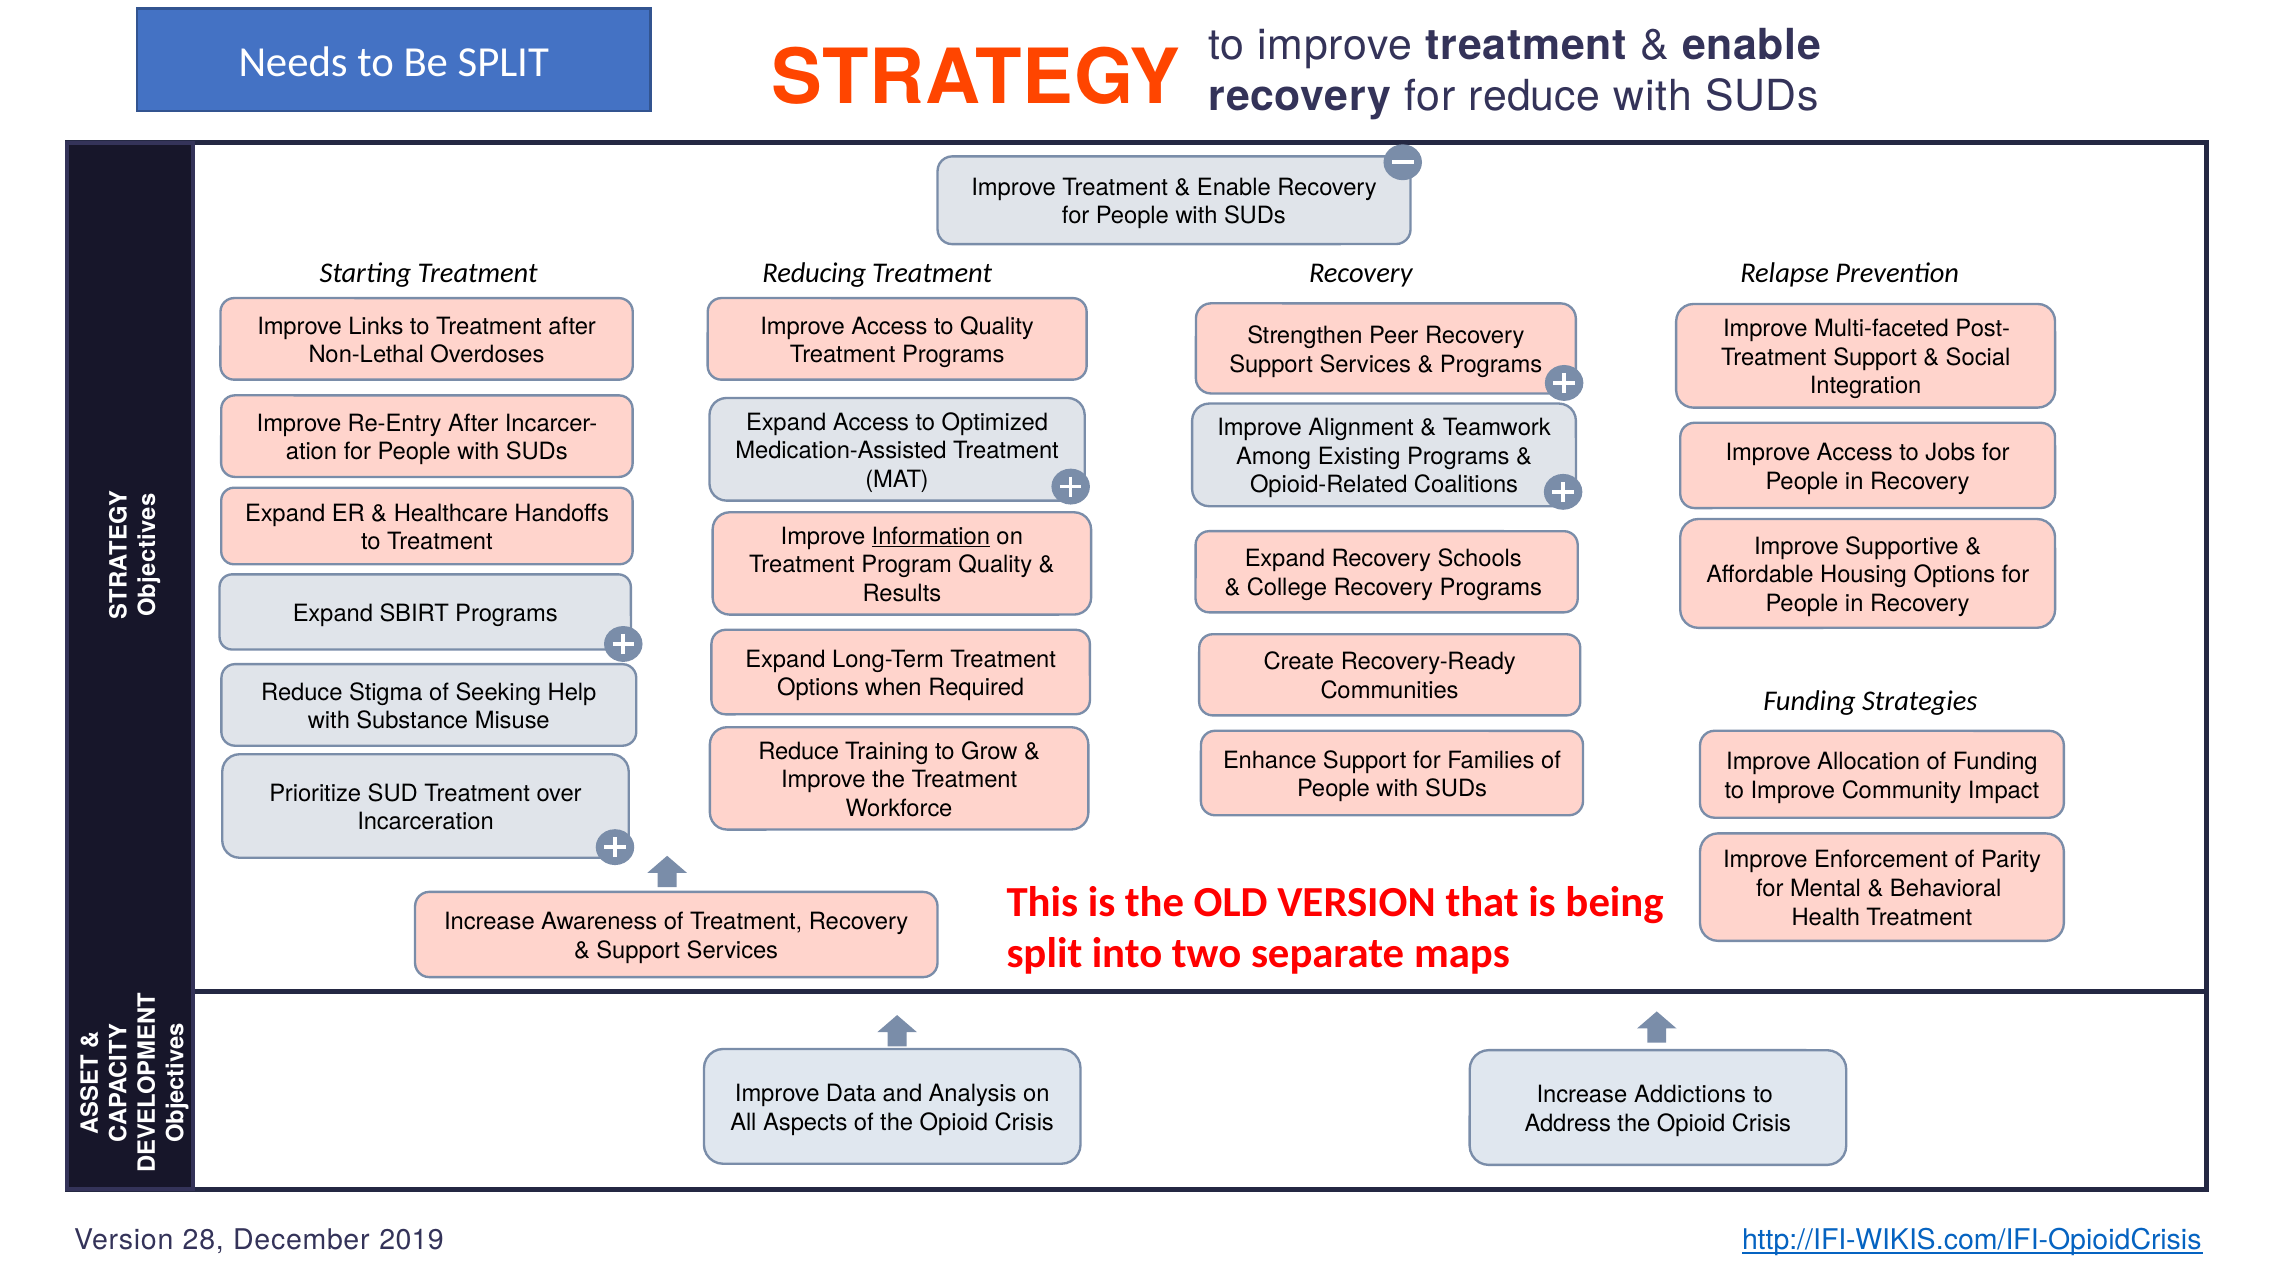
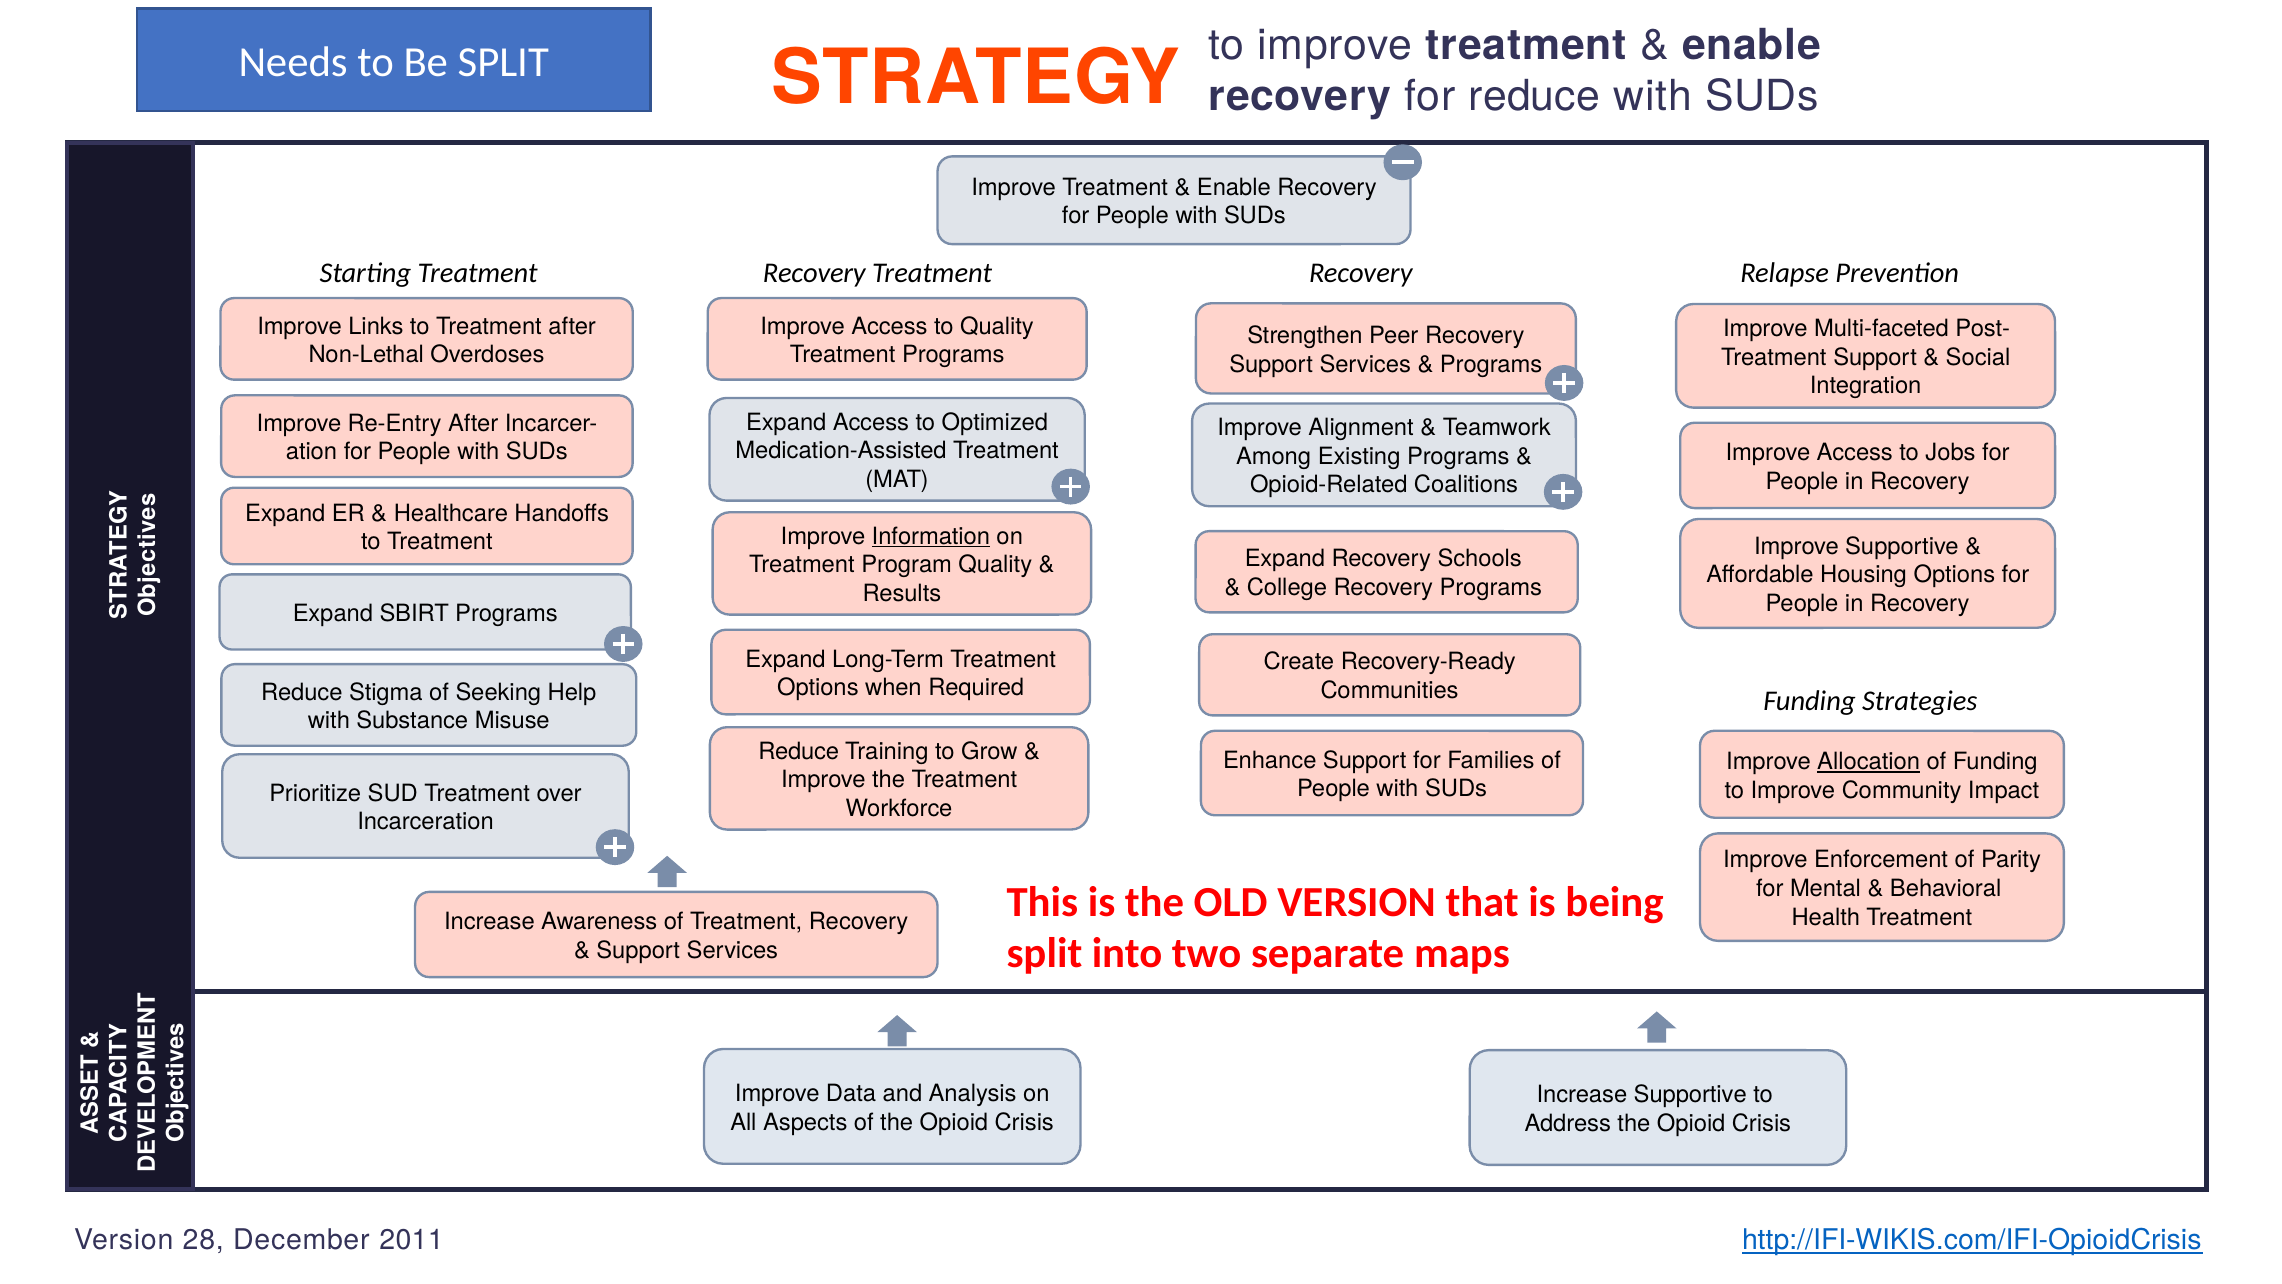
Reducing: Reducing -> Recovery (814, 273)
Allocation underline: none -> present (1869, 761)
Increase Addictions: Addictions -> Supportive (1690, 1095)
2019: 2019 -> 2011 (412, 1239)
